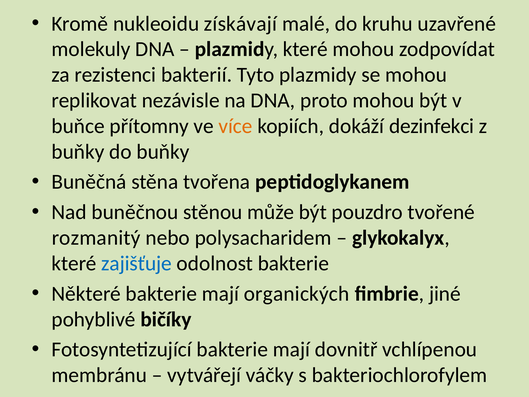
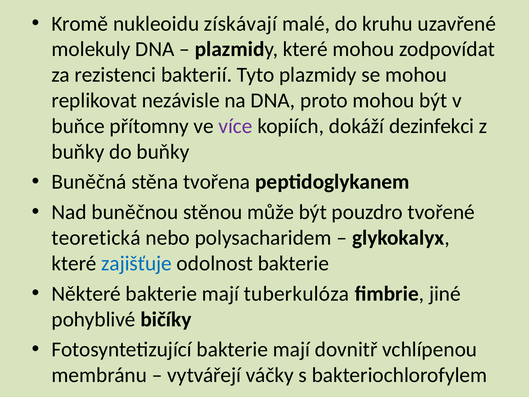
více colour: orange -> purple (235, 126)
rozmanitý: rozmanitý -> teoretická (96, 238)
organických: organických -> tuberkulóza (297, 294)
